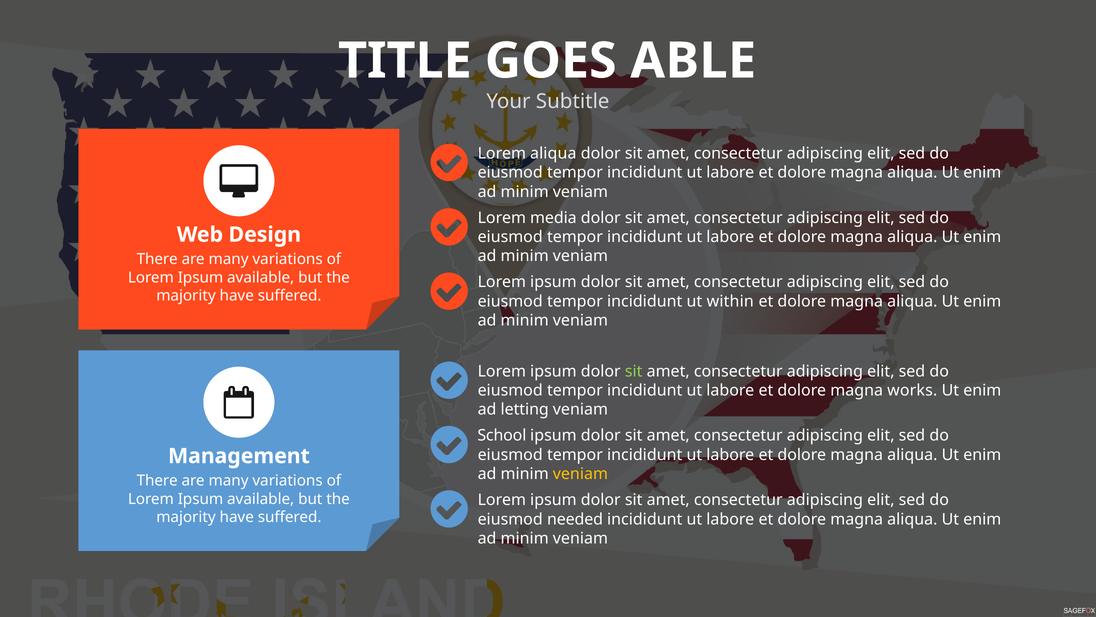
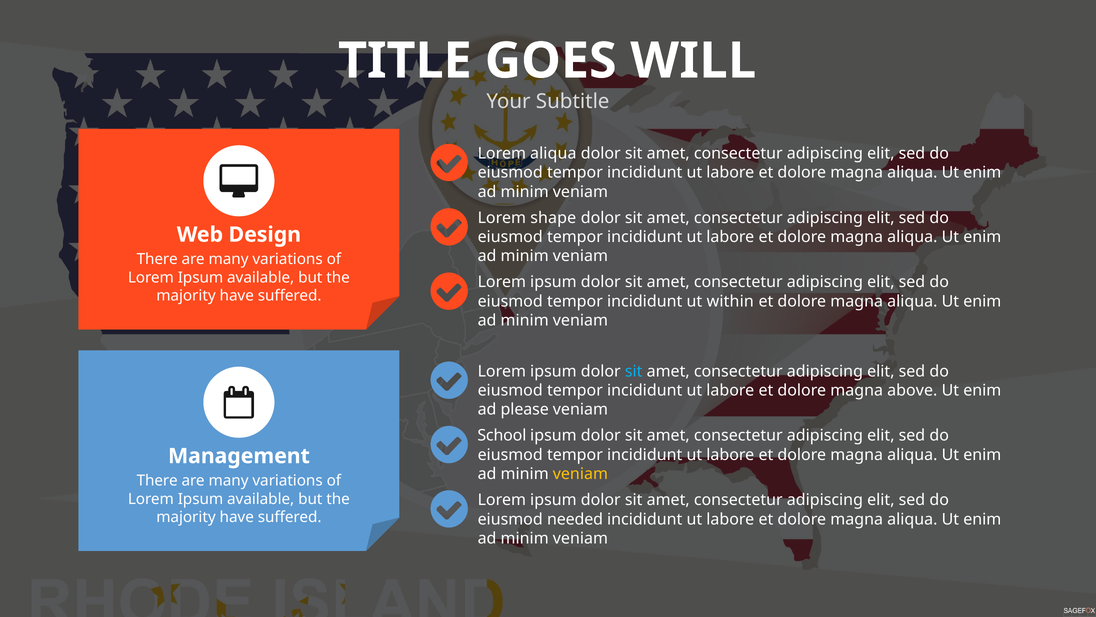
ABLE: ABLE -> WILL (693, 61)
media: media -> shape (553, 218)
sit colour: light green -> light blue (634, 371)
works: works -> above (912, 390)
letting: letting -> please (525, 409)
